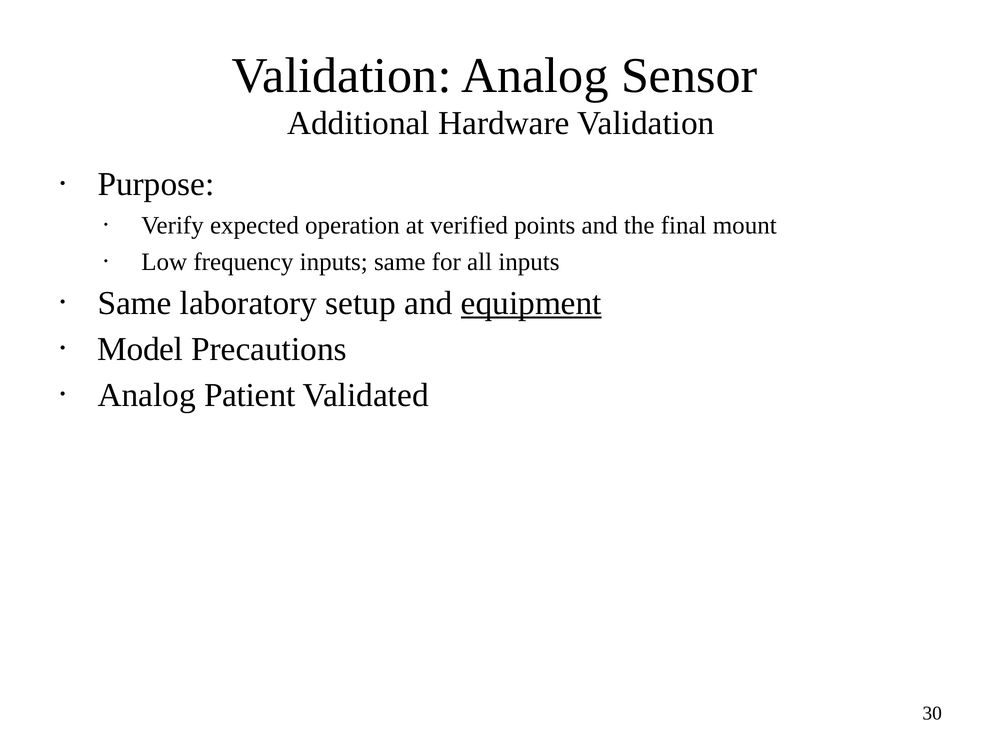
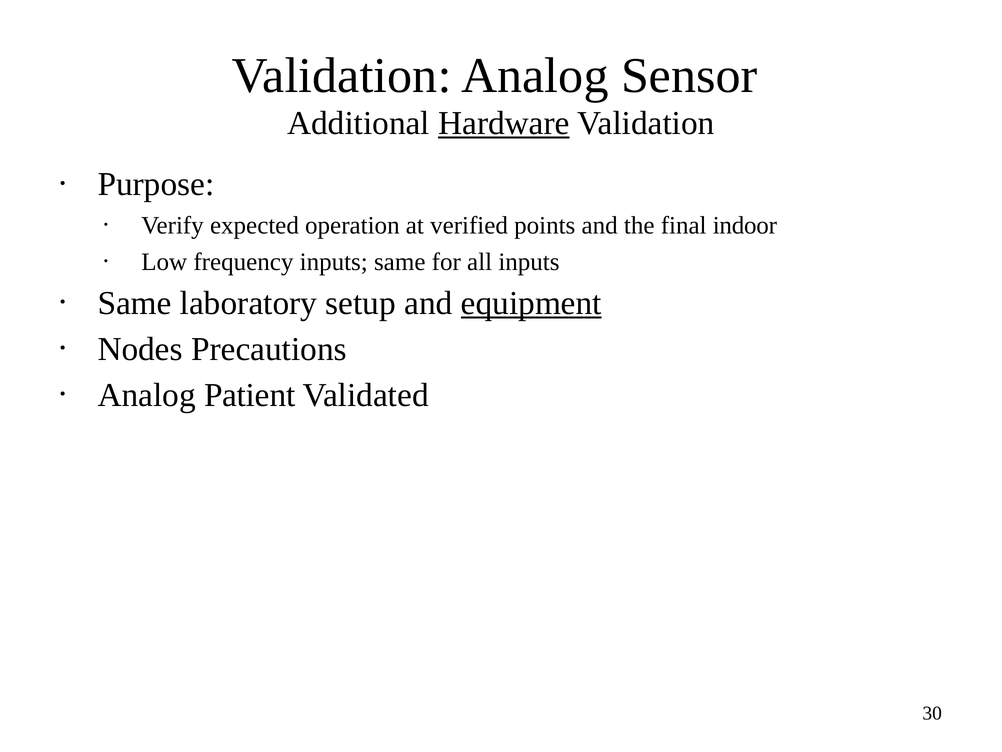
Hardware underline: none -> present (504, 123)
mount: mount -> indoor (745, 225)
Model: Model -> Nodes (140, 349)
